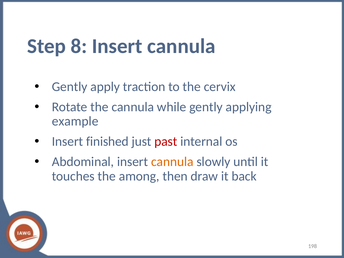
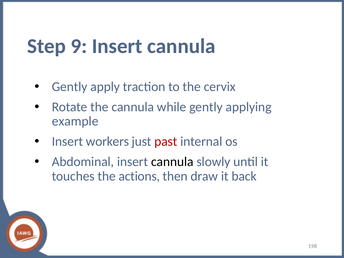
8: 8 -> 9 (79, 46)
finished: finished -> workers (107, 142)
cannula colour: orange -> black (172, 162)
among: among -> actions (139, 176)
